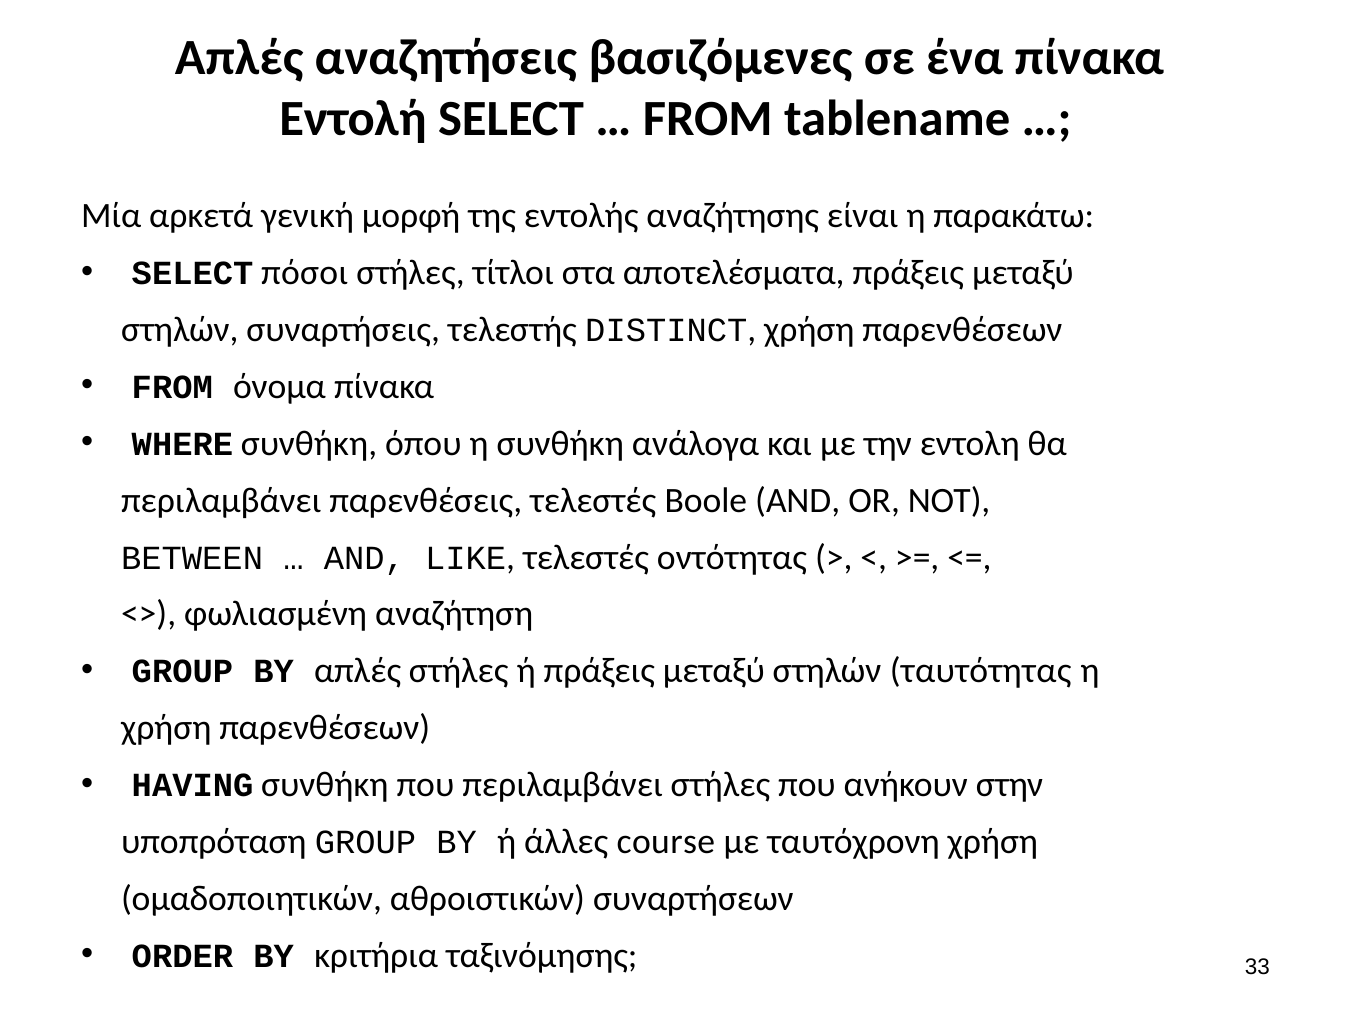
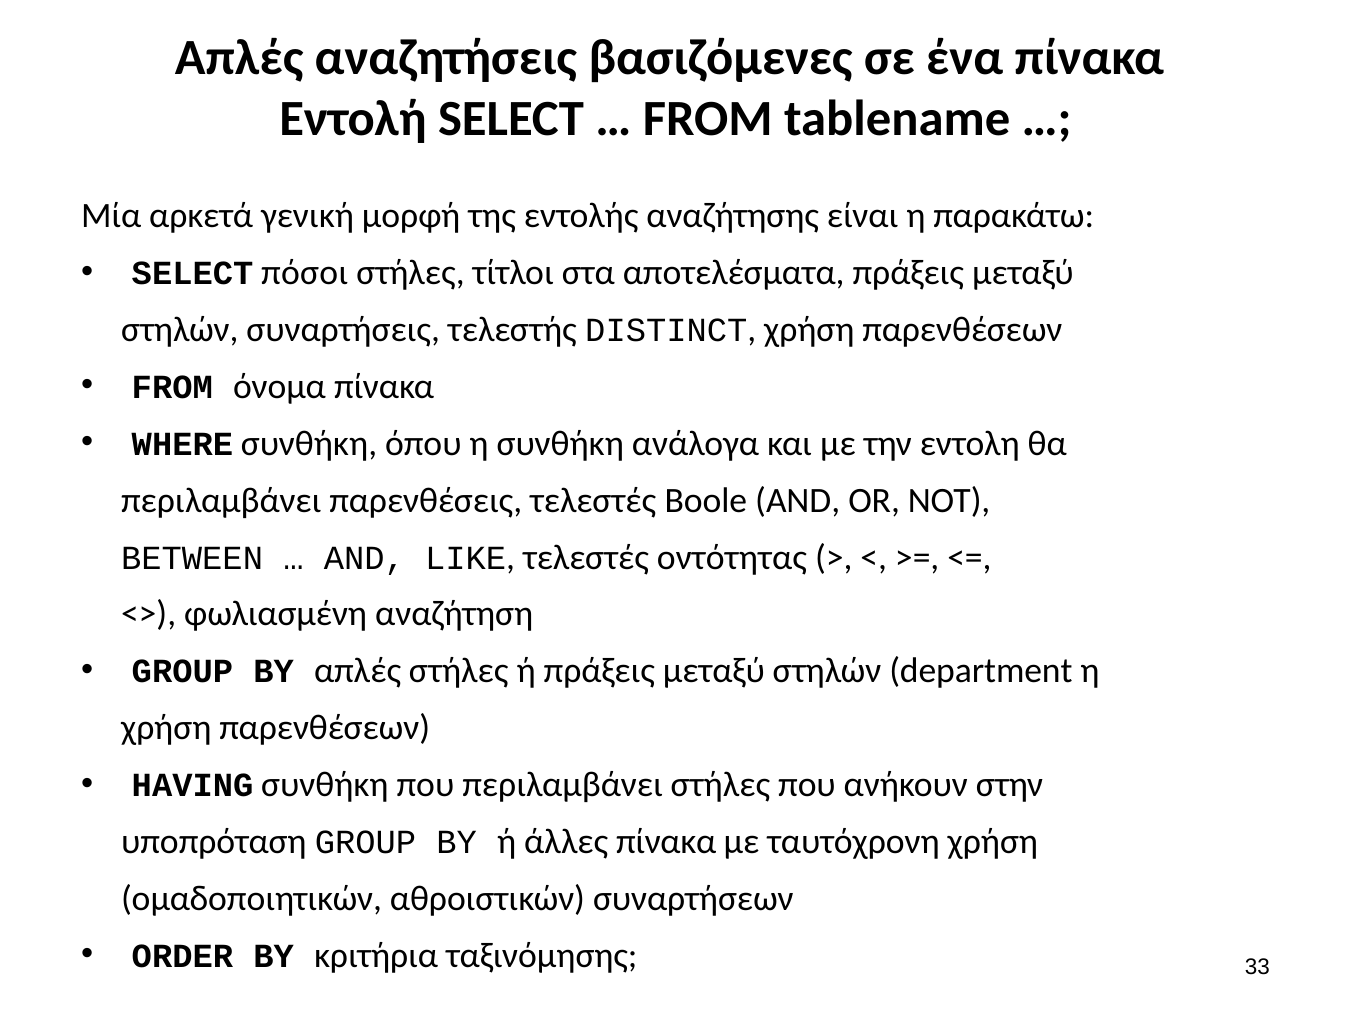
ταυτότητας: ταυτότητας -> department (981, 671)
άλλες course: course -> πίνακα (666, 842)
